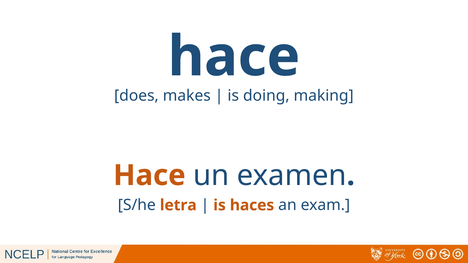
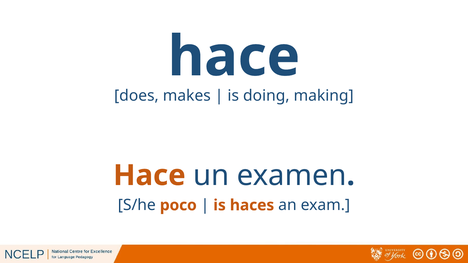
letra: letra -> poco (178, 205)
